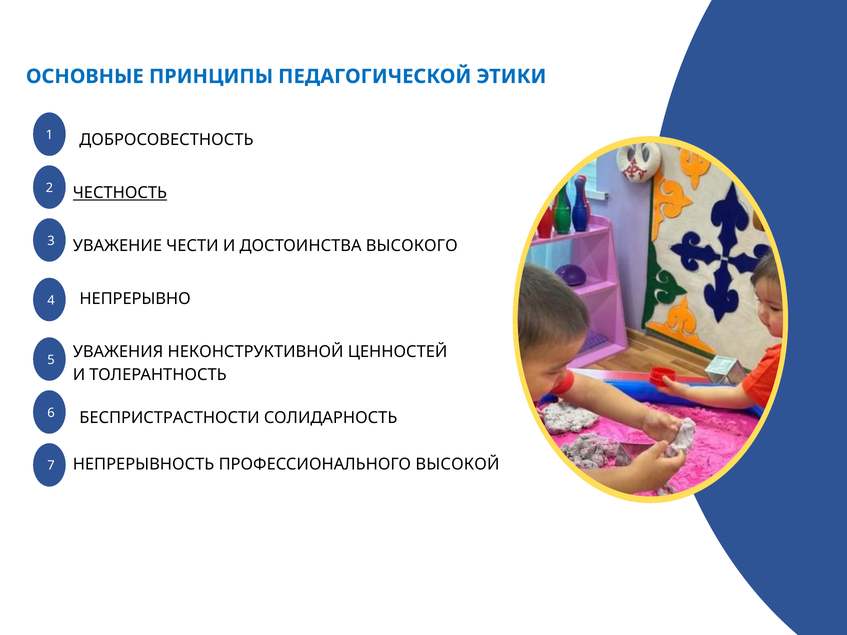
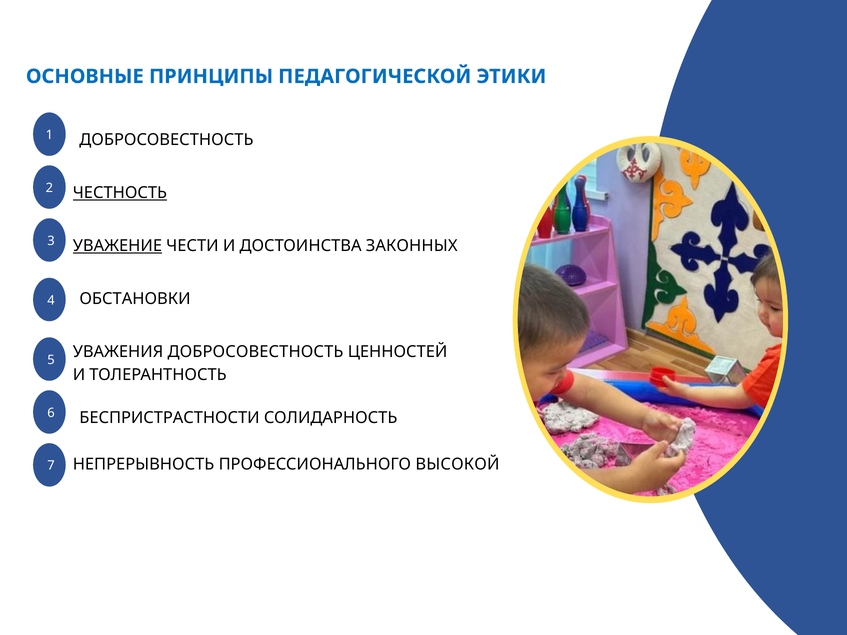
УВАЖЕНИЕ underline: none -> present (117, 246)
ВЫСОКОГО: ВЫСОКОГО -> ЗАКОННЫХ (412, 246)
НЕПРЕРЫВНО: НЕПРЕРЫВНО -> ОБСТАНОВКИ (135, 299)
УВАЖЕНИЯ НЕКОНСТРУКТИВНОЙ: НЕКОНСТРУКТИВНОЙ -> ДОБРОСОВЕСТНОСТЬ (255, 352)
